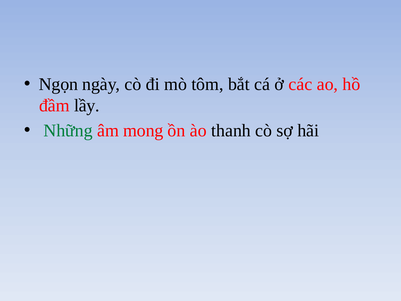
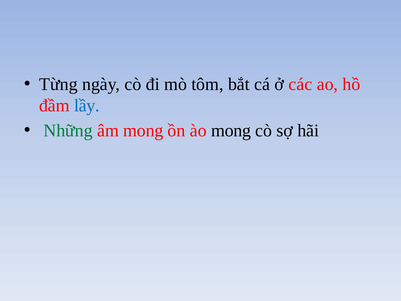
Ngọn: Ngọn -> Từng (58, 84)
lầy colour: black -> blue (87, 106)
ào thanh: thanh -> mong (231, 130)
